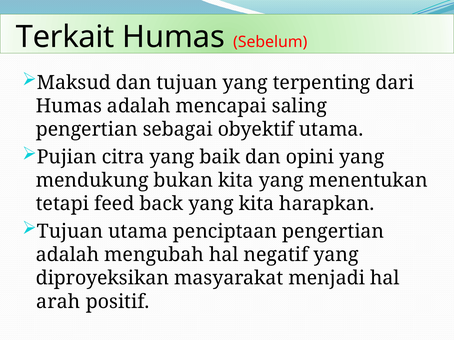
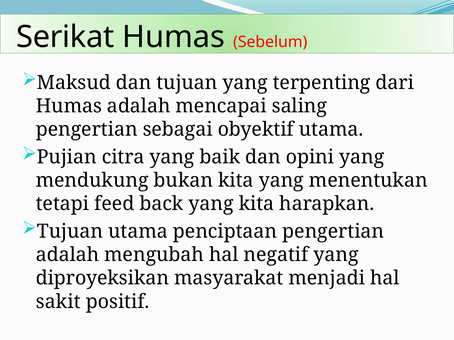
Terkait: Terkait -> Serikat (65, 37)
arah: arah -> sakit (58, 302)
